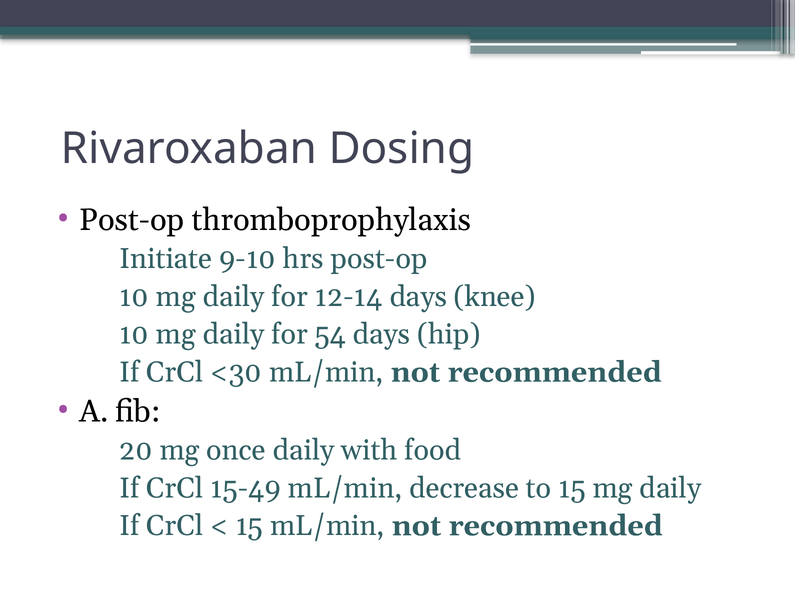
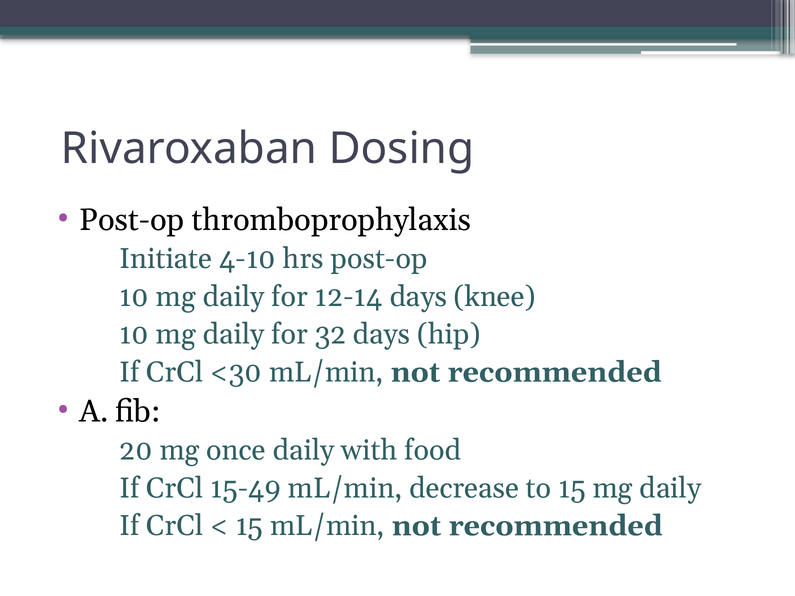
9-10: 9-10 -> 4-10 (248, 259)
54: 54 -> 32 (331, 335)
